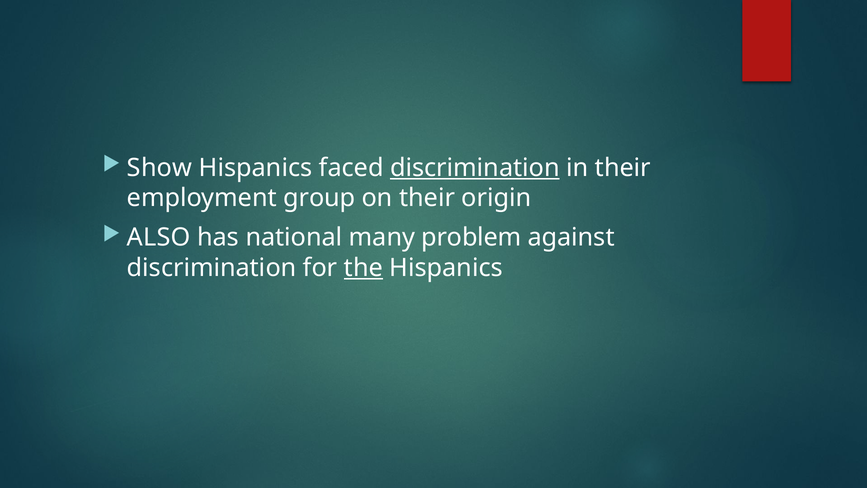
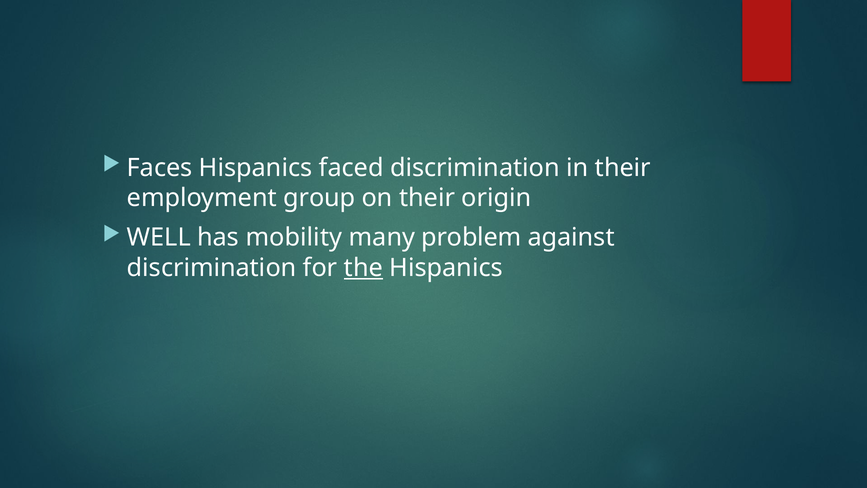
Show: Show -> Faces (160, 168)
discrimination underline: present -> none (475, 168)
ALSO: ALSO -> WELL (159, 237)
national: national -> mobility (294, 237)
